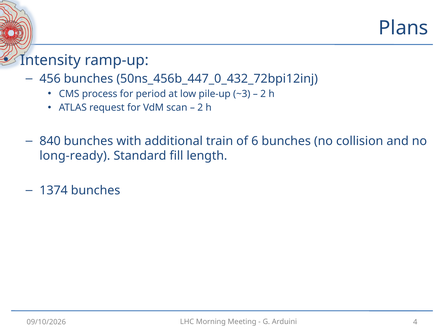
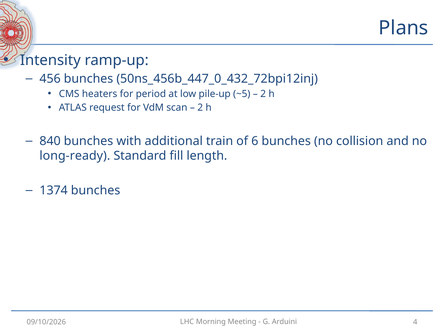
process: process -> heaters (100, 94)
~3: ~3 -> ~5 (242, 94)
